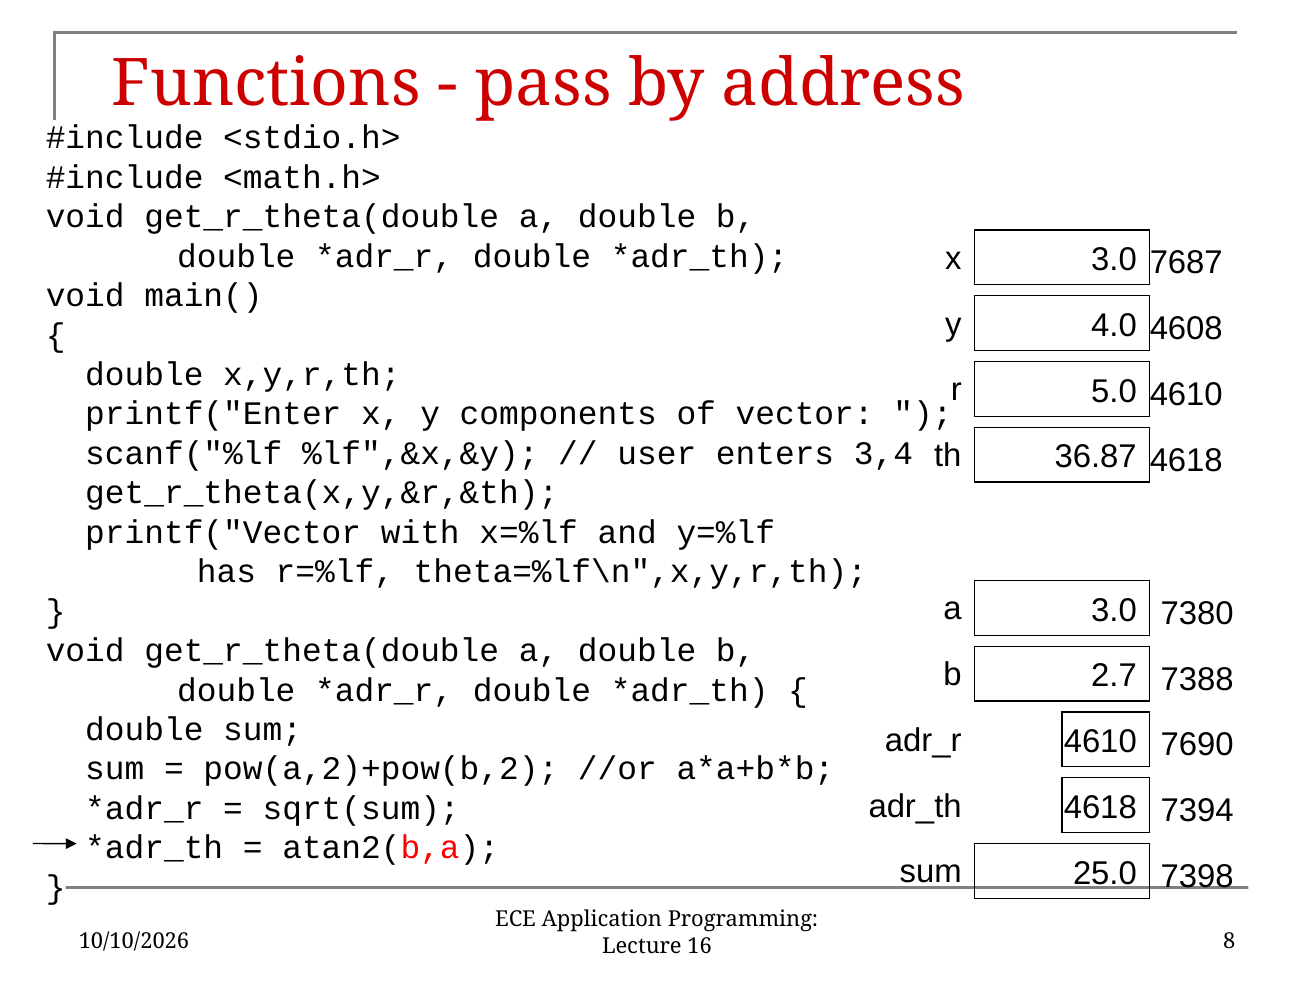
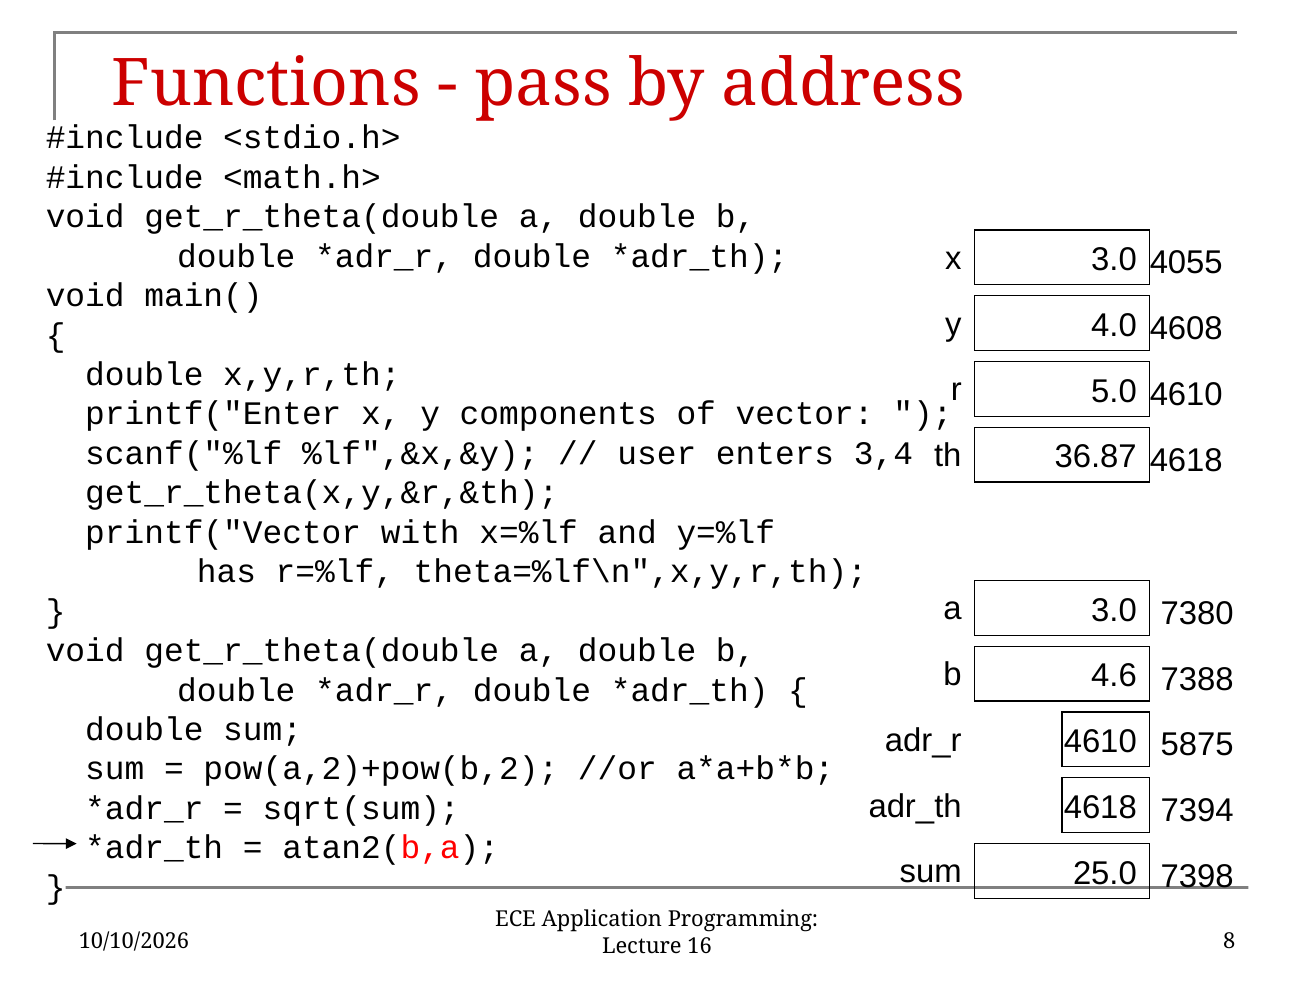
7687: 7687 -> 4055 (1186, 263)
2.7: 2.7 -> 4.6 (1114, 676)
7690: 7690 -> 5875 (1197, 745)
